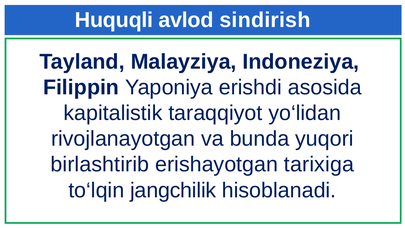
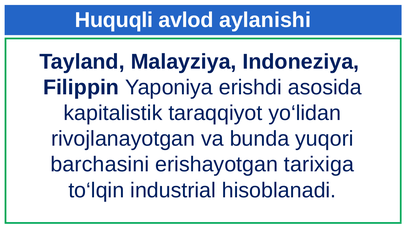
sindirish: sindirish -> aylanishi (265, 20)
birlashtirib: birlashtirib -> barchasini (100, 164)
jangchilik: jangchilik -> industrial (173, 190)
